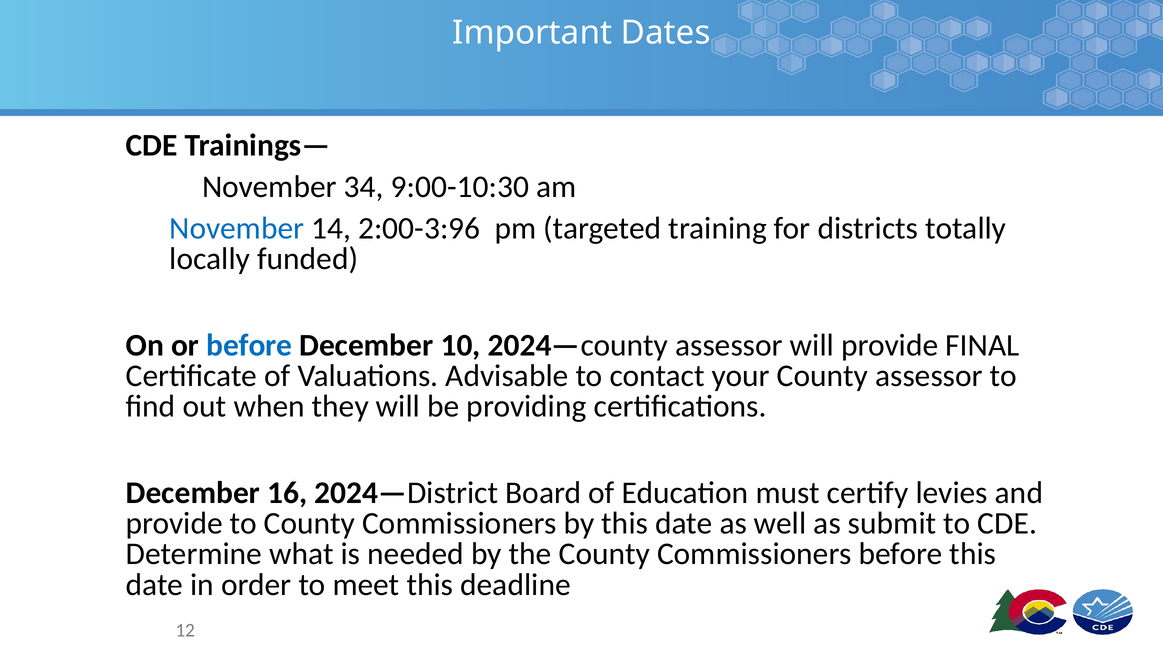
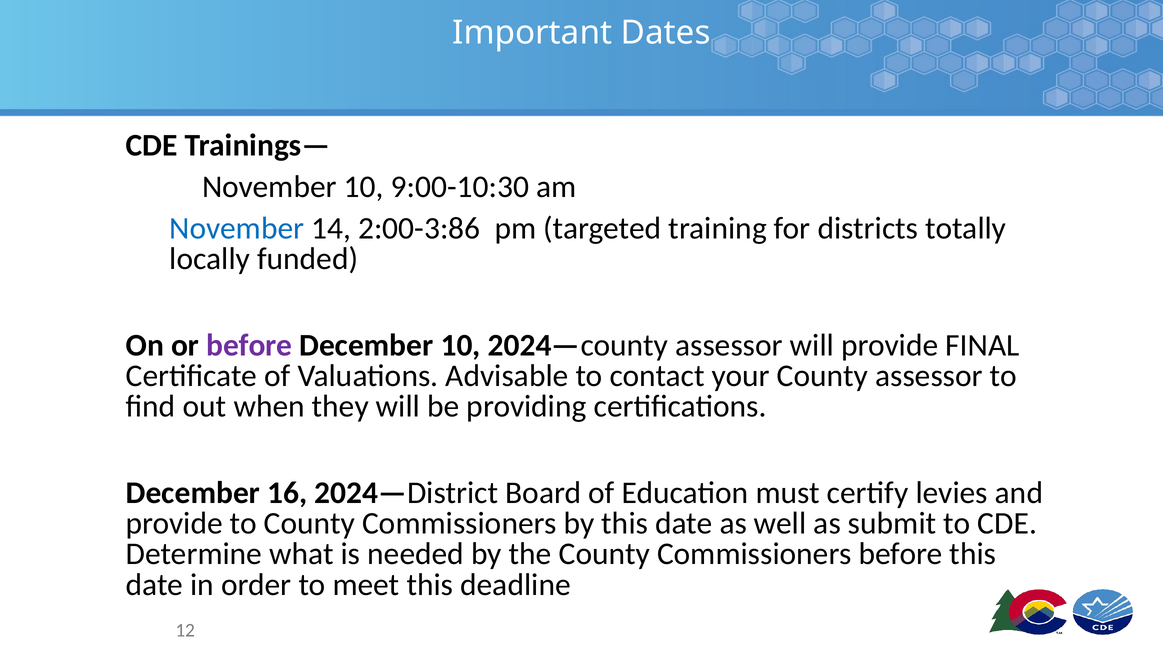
November 34: 34 -> 10 (364, 187)
2:00-3:96: 2:00-3:96 -> 2:00-3:86 (419, 228)
before colour: blue -> purple (249, 345)
